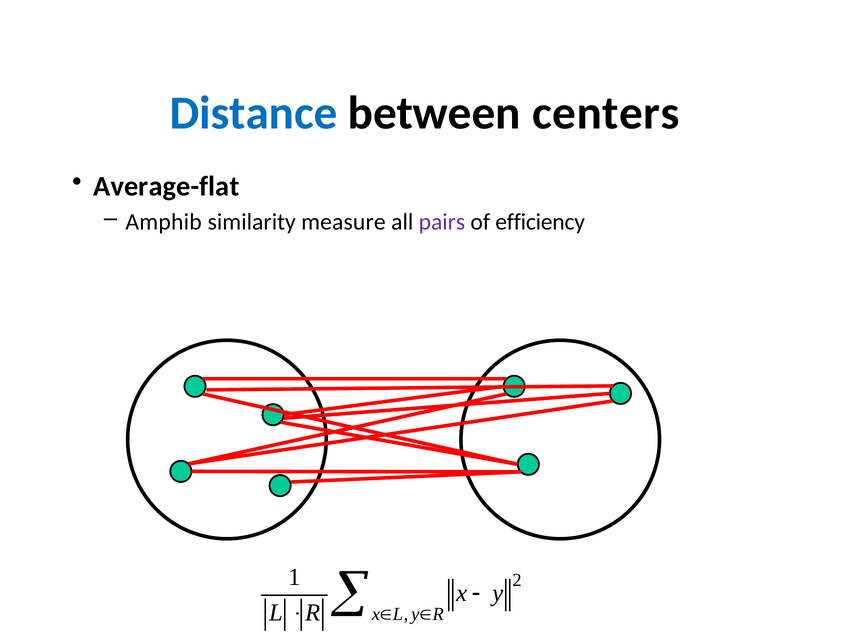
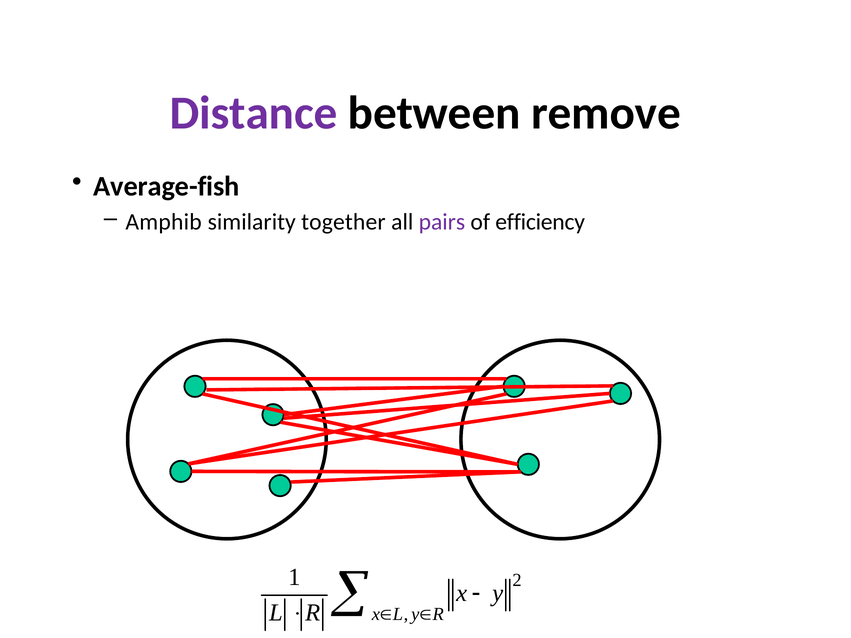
Distance colour: blue -> purple (254, 113)
centers: centers -> remove (606, 113)
Average-flat: Average-flat -> Average-fish (166, 186)
measure: measure -> together (343, 222)
